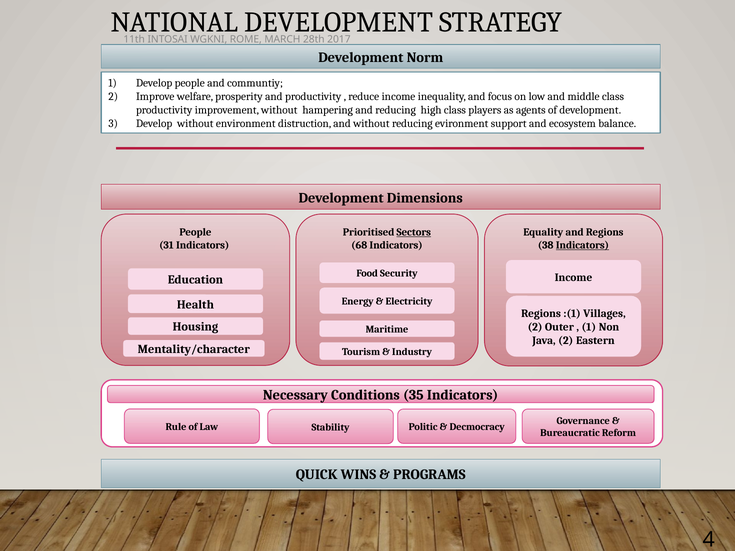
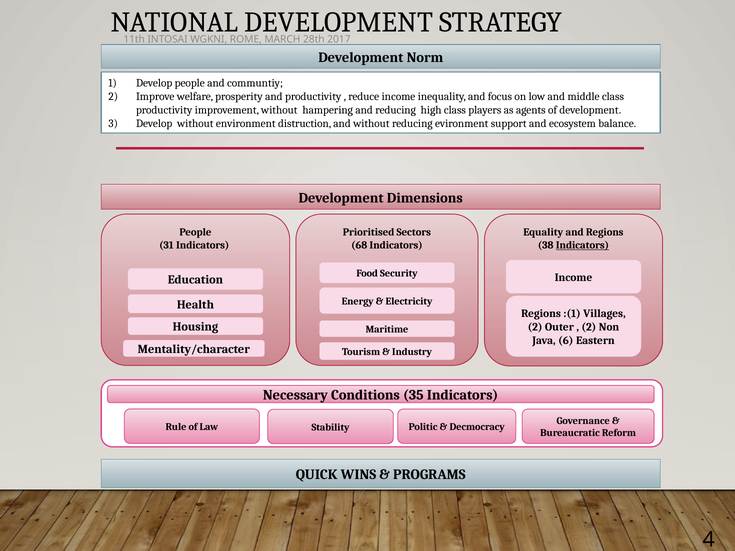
Sectors underline: present -> none (414, 232)
1: 1 -> 2 (589, 327)
Java 2: 2 -> 6 (566, 341)
